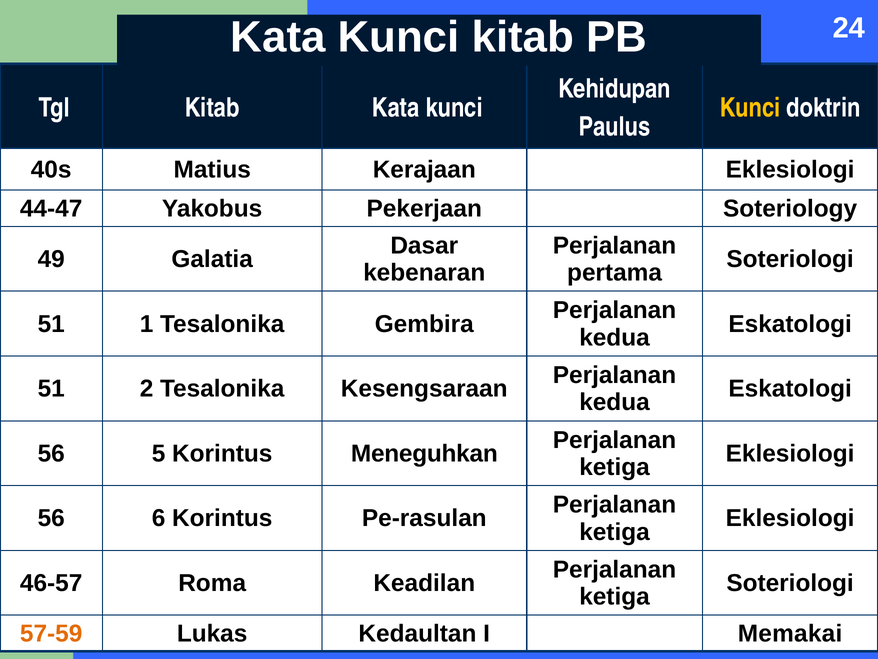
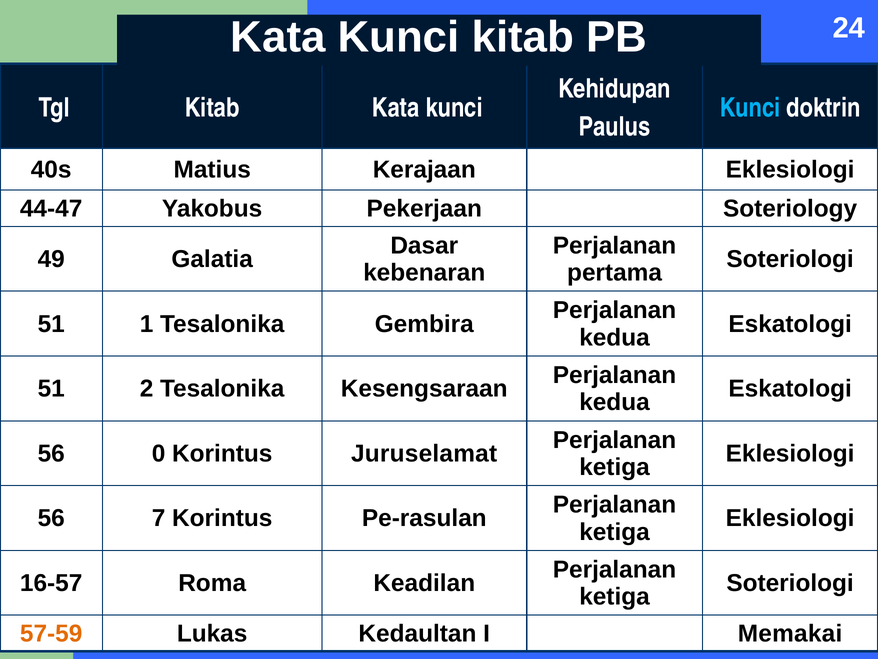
Kunci colour: yellow -> light blue (750, 108)
5: 5 -> 0 (159, 453)
Meneguhkan: Meneguhkan -> Juruselamat (424, 453)
6: 6 -> 7 (159, 518)
46-57: 46-57 -> 16-57 (51, 583)
